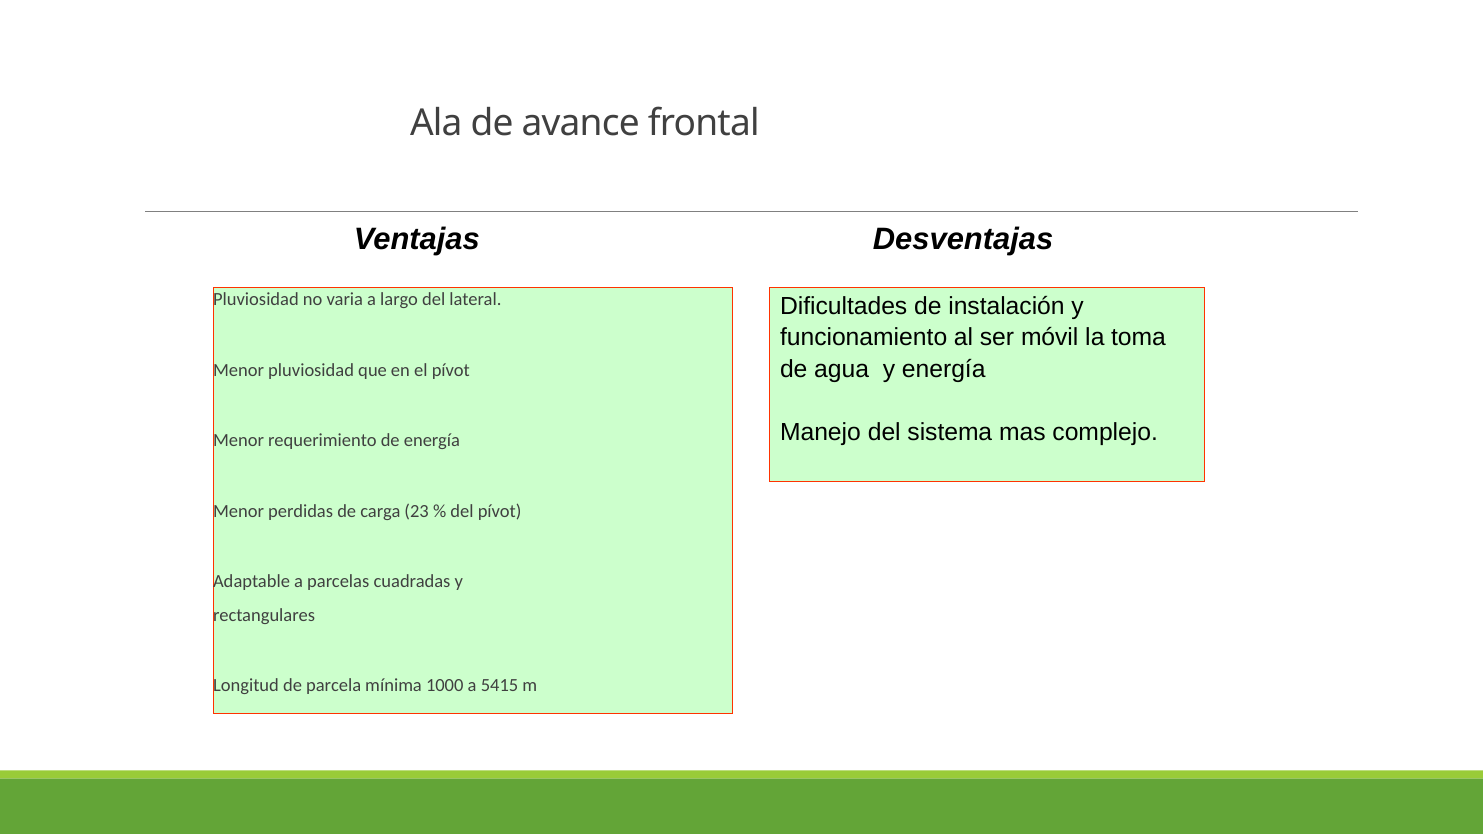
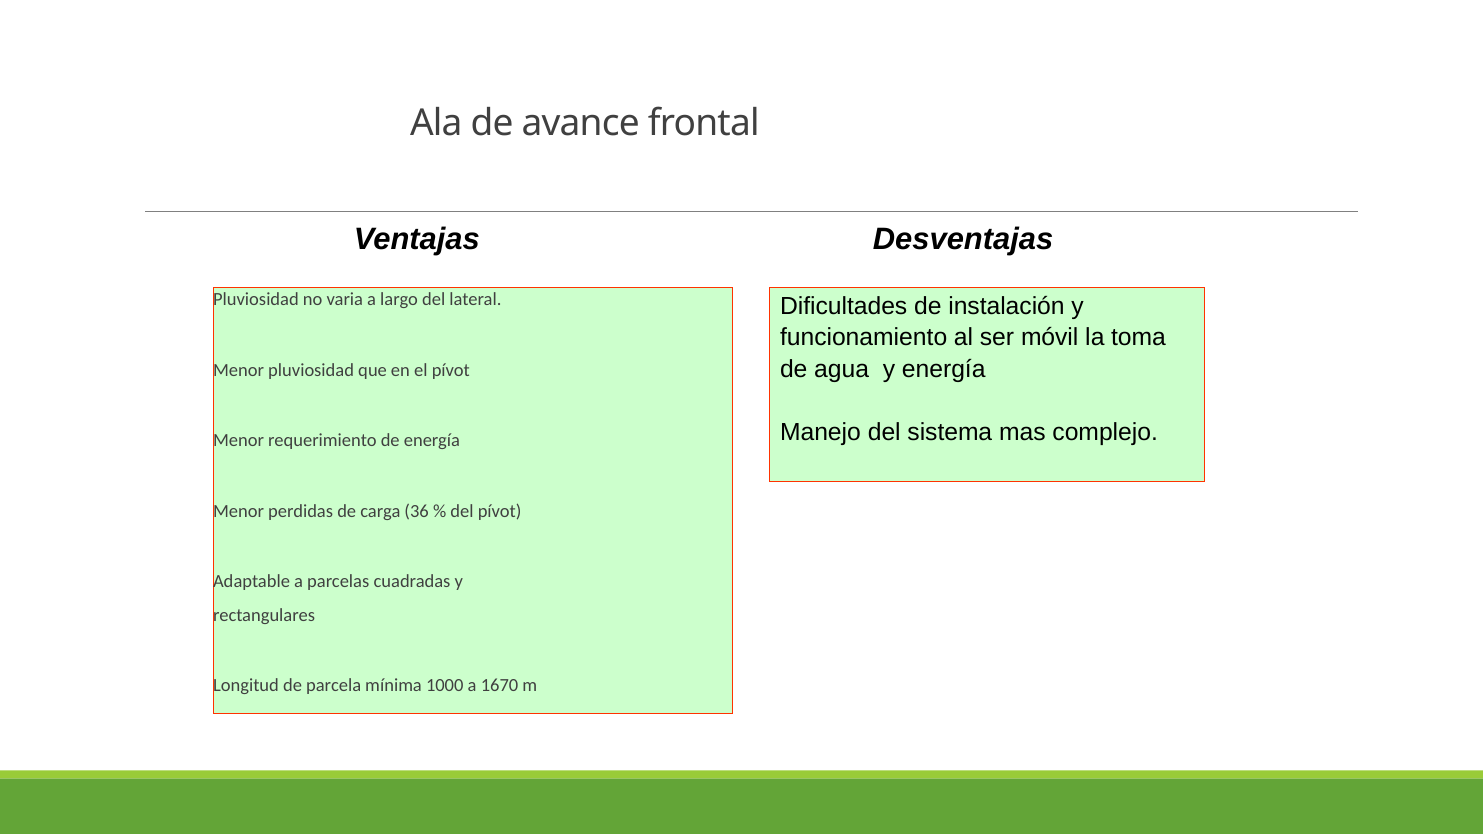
23: 23 -> 36 (417, 511)
5415: 5415 -> 1670 (500, 686)
